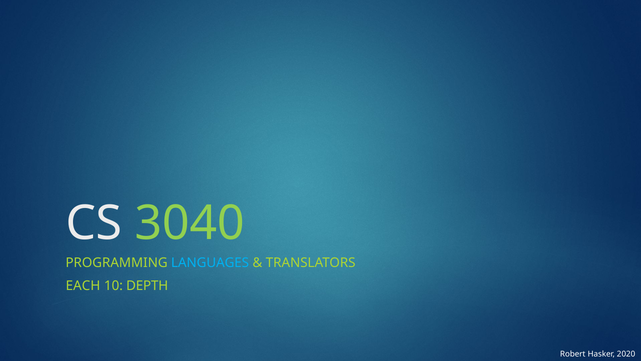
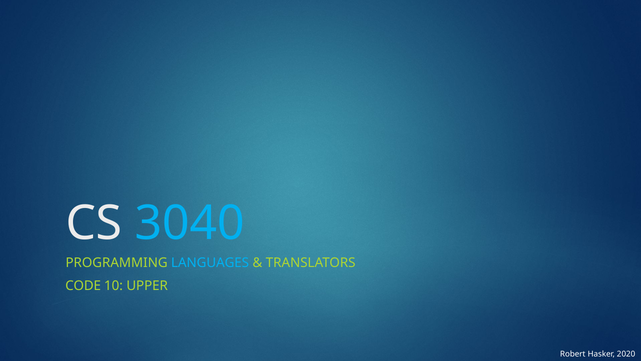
3040 colour: light green -> light blue (190, 223)
EACH: EACH -> CODE (83, 285)
DEPTH: DEPTH -> UPPER (147, 285)
